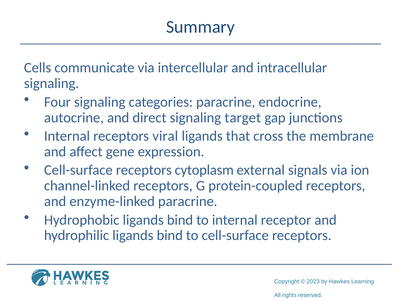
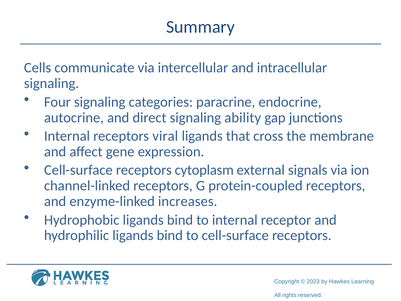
target: target -> ability (243, 118)
enzyme-linked paracrine: paracrine -> increases (188, 201)
